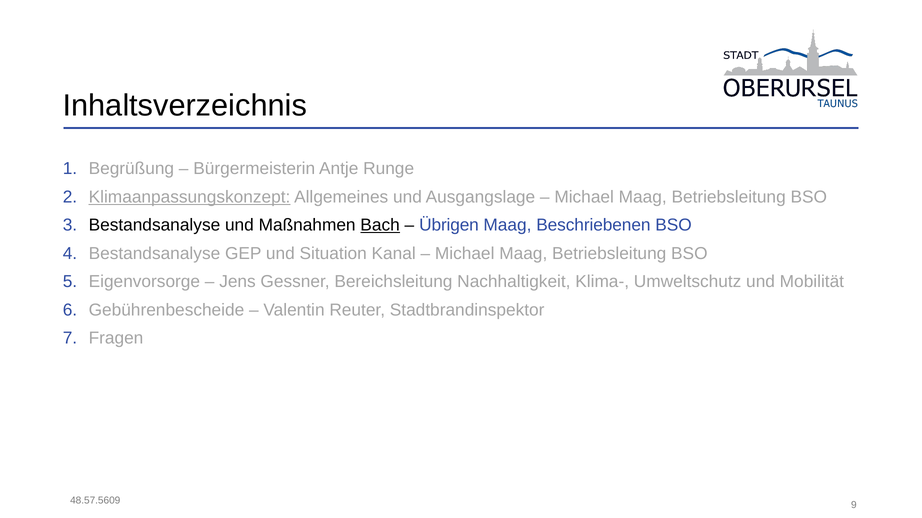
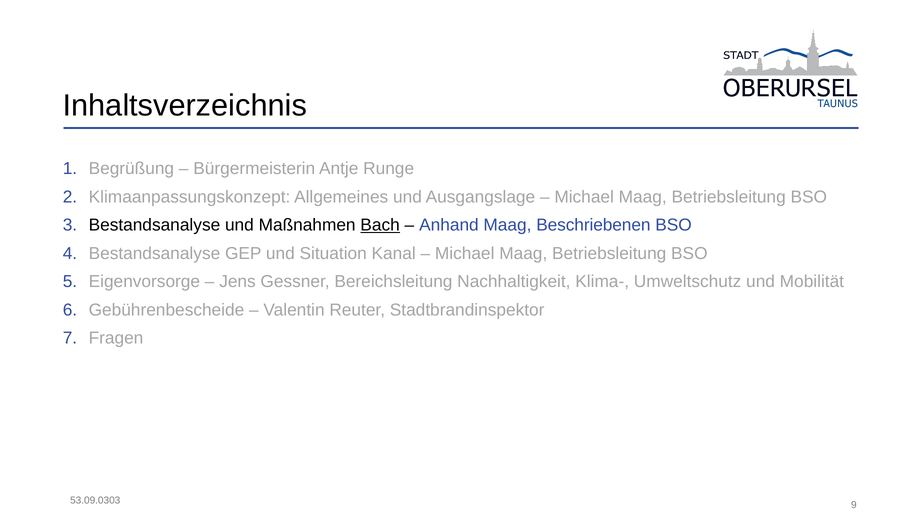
Klimaanpassungskonzept underline: present -> none (190, 197)
Übrigen: Übrigen -> Anhand (449, 225)
48.57.5609: 48.57.5609 -> 53.09.0303 (95, 501)
